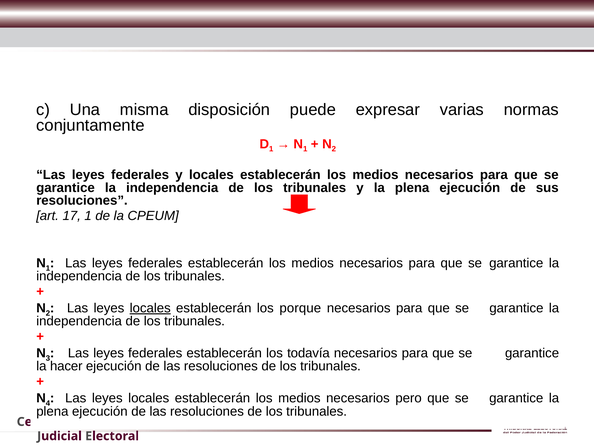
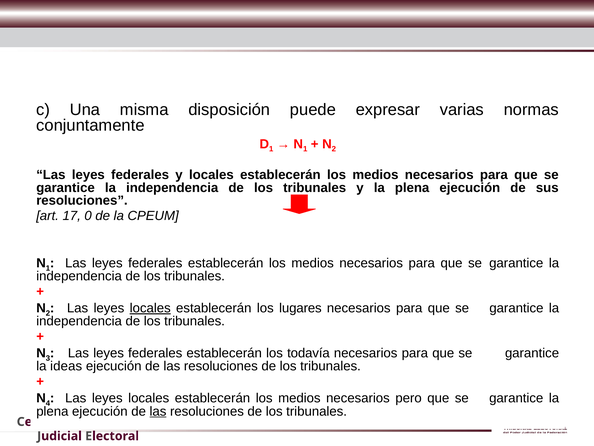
17 1: 1 -> 0 (88, 215)
porque: porque -> lugares (300, 308)
hacer: hacer -> ideas (66, 366)
las underline: none -> present (158, 411)
